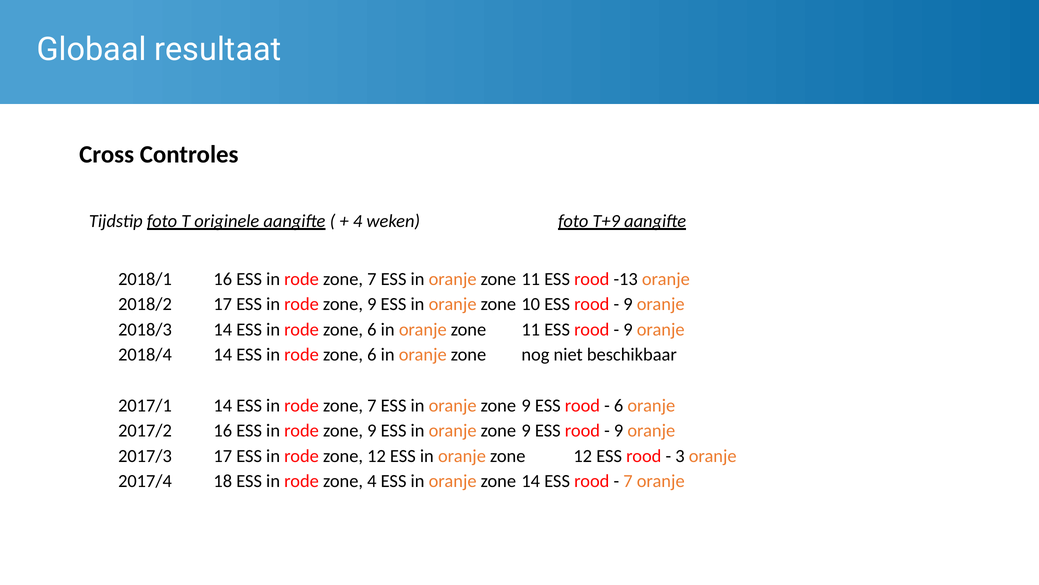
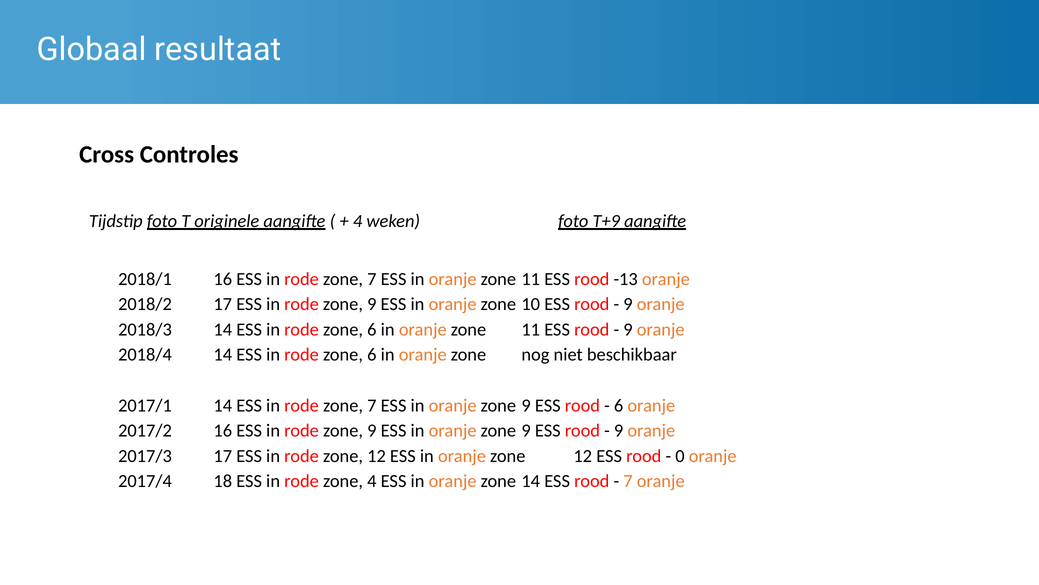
3: 3 -> 0 (680, 456)
